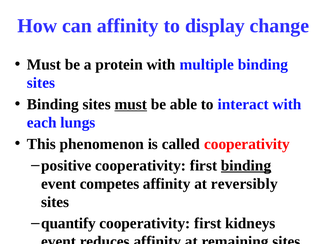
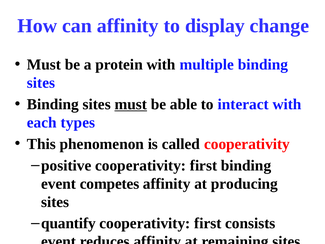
lungs: lungs -> types (78, 122)
binding underline: present -> none (246, 165)
reversibly: reversibly -> producing (244, 184)
kidneys: kidneys -> consists (250, 223)
